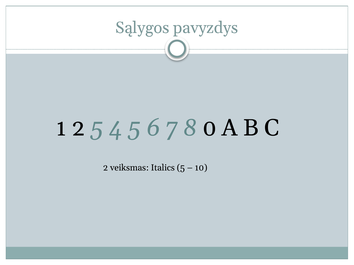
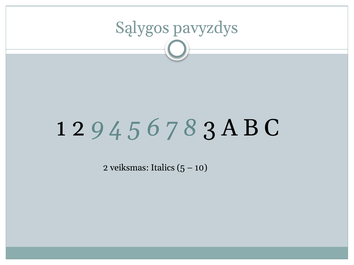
2 5: 5 -> 9 (97, 128)
0: 0 -> 3 (209, 128)
